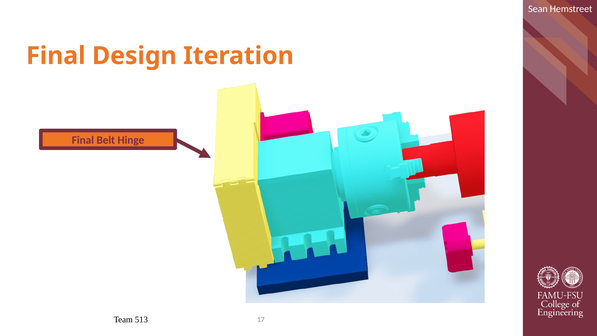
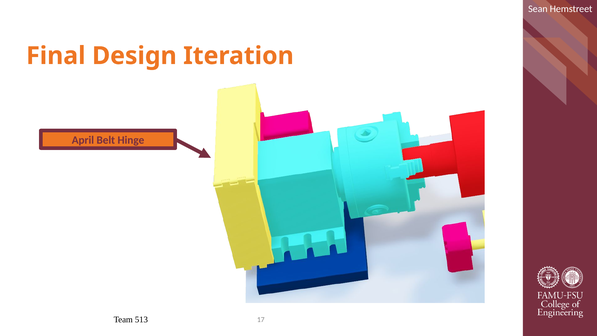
Final: Final -> April (83, 140)
